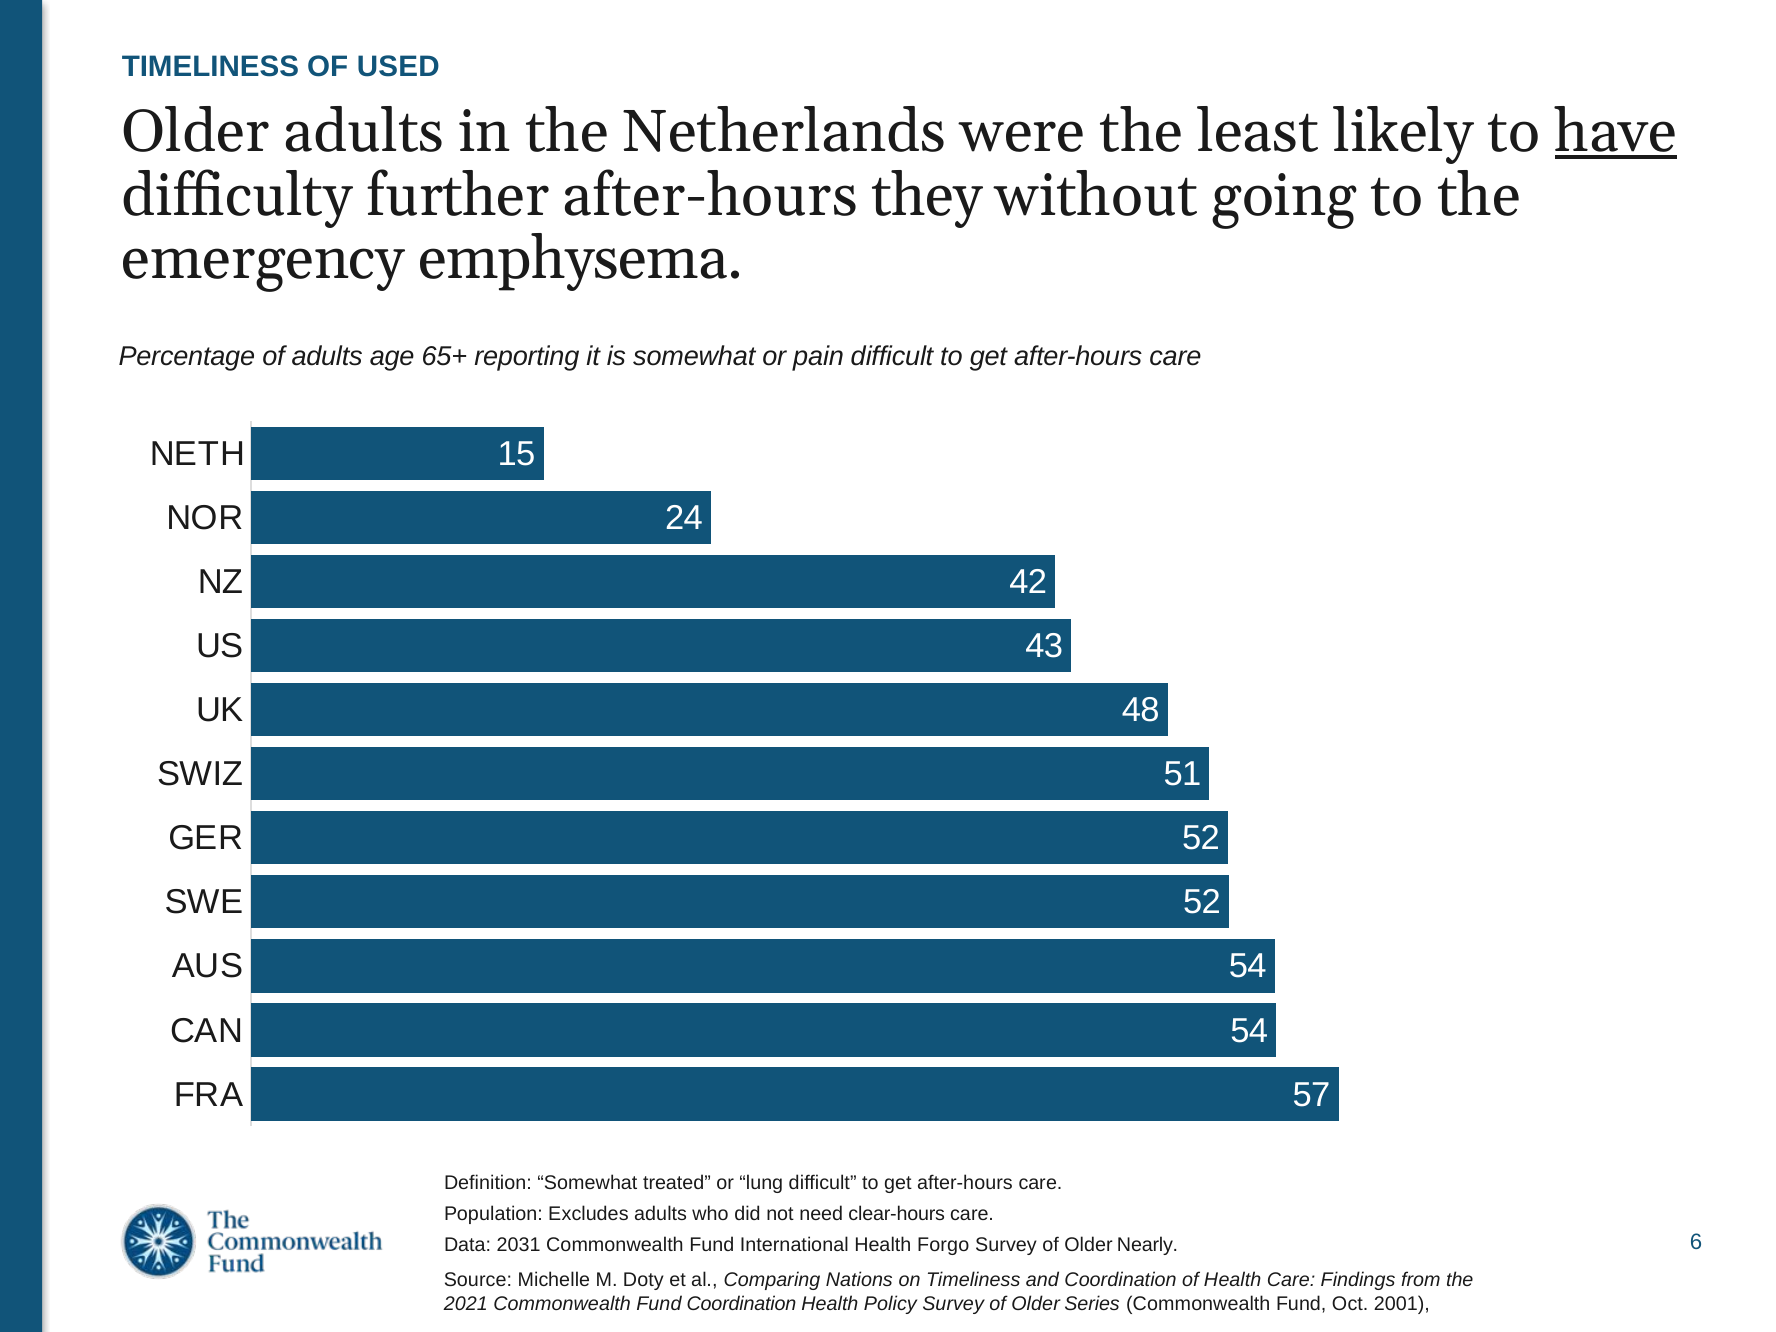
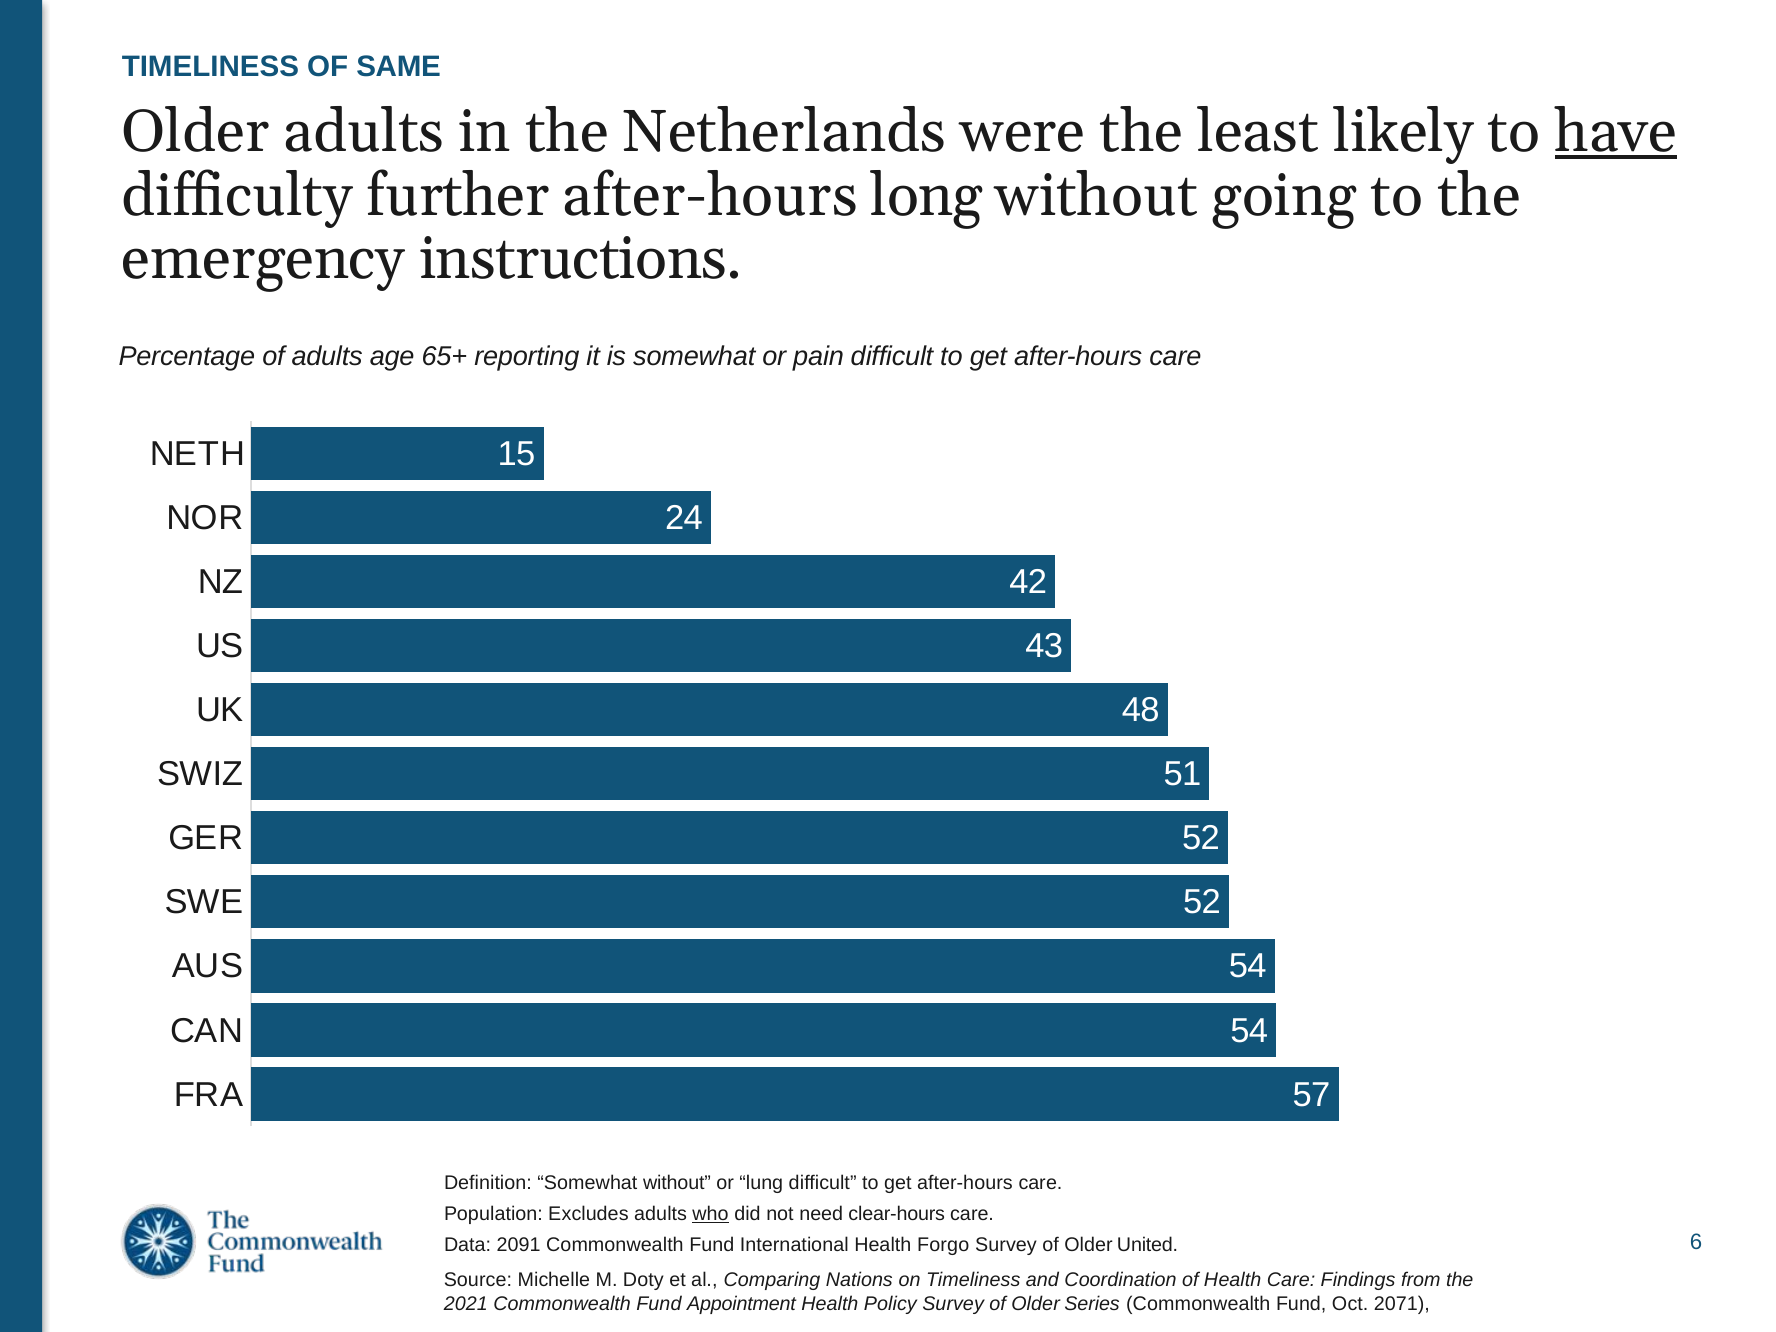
USED: USED -> SAME (399, 67)
they: they -> long (927, 195)
emphysema: emphysema -> instructions (581, 259)
Somewhat treated: treated -> without (677, 1183)
who underline: none -> present (711, 1214)
2031: 2031 -> 2091 (519, 1245)
Nearly: Nearly -> United (1148, 1245)
Fund Coordination: Coordination -> Appointment (741, 1304)
2001: 2001 -> 2071 (1402, 1304)
